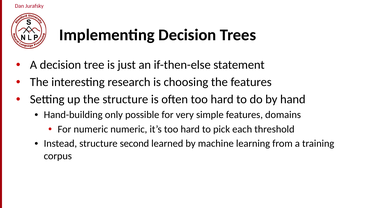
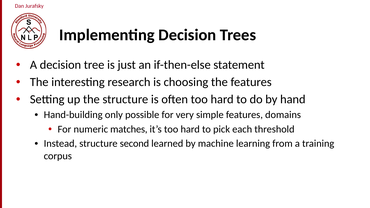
numeric numeric: numeric -> matches (129, 129)
